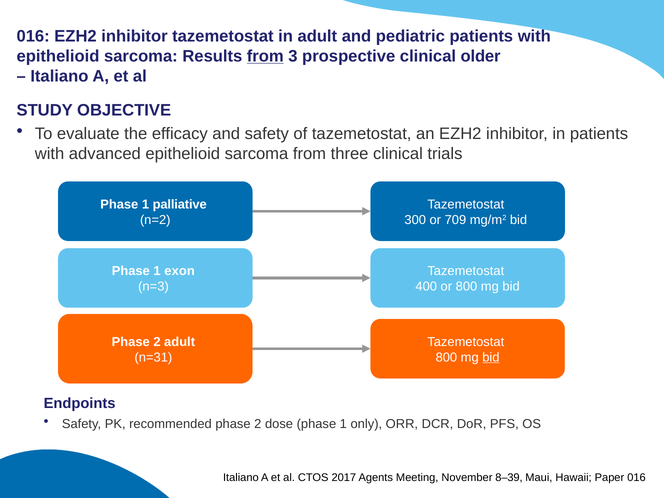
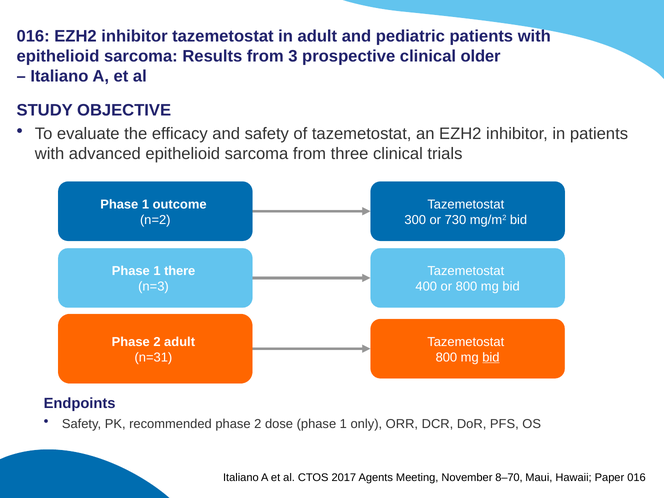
from underline: present -> none (265, 56)
palliative: palliative -> outcome (180, 204)
709: 709 -> 730 (455, 220)
exon: exon -> there (180, 271)
8–39: 8–39 -> 8–70 (509, 478)
